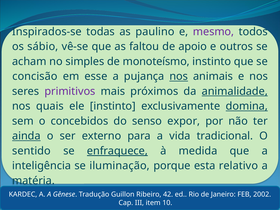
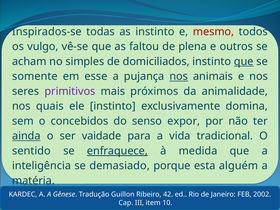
as paulino: paulino -> instinto (155, 32)
mesmo colour: purple -> red (214, 32)
sábio: sábio -> vulgo (43, 47)
apoio: apoio -> plena (193, 47)
monoteísmo: monoteísmo -> domiciliados (156, 61)
que underline: none -> present (244, 61)
concisão: concisão -> somente (35, 76)
animalidade underline: present -> none (235, 91)
domina underline: present -> none (247, 106)
externo: externo -> vaidade (102, 136)
iluminação: iluminação -> demasiado (120, 166)
relativo: relativo -> alguém (238, 166)
